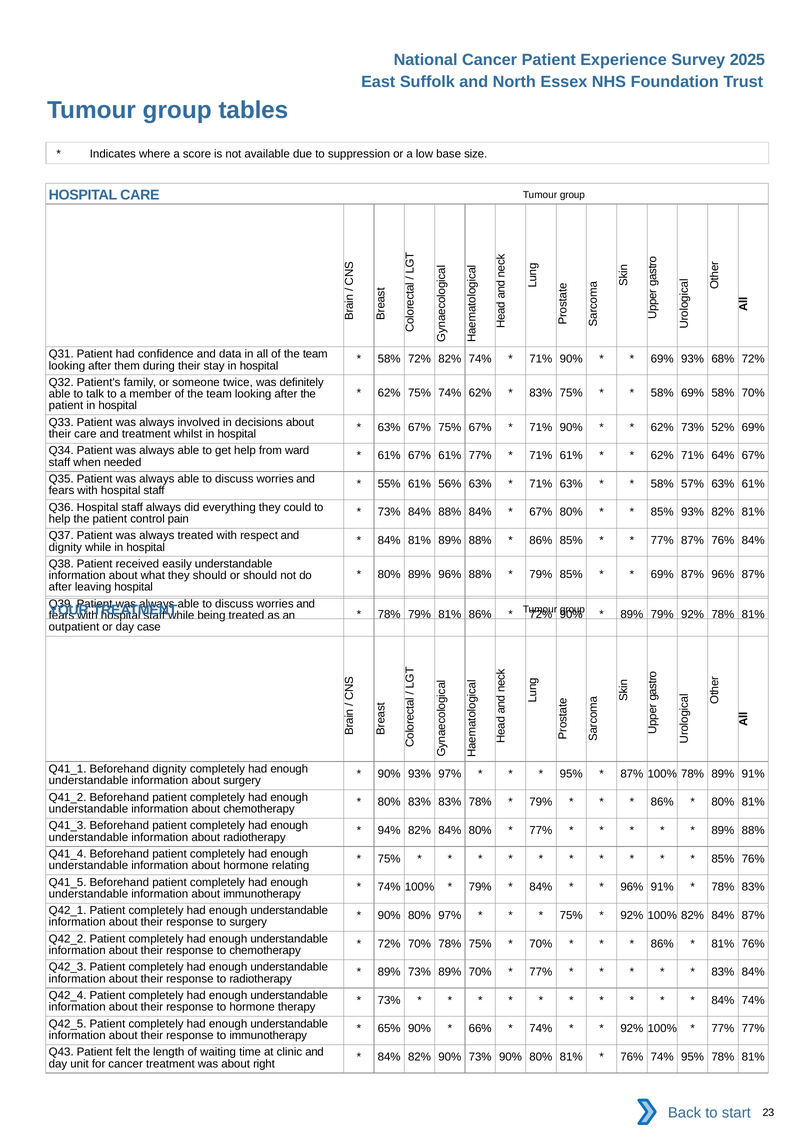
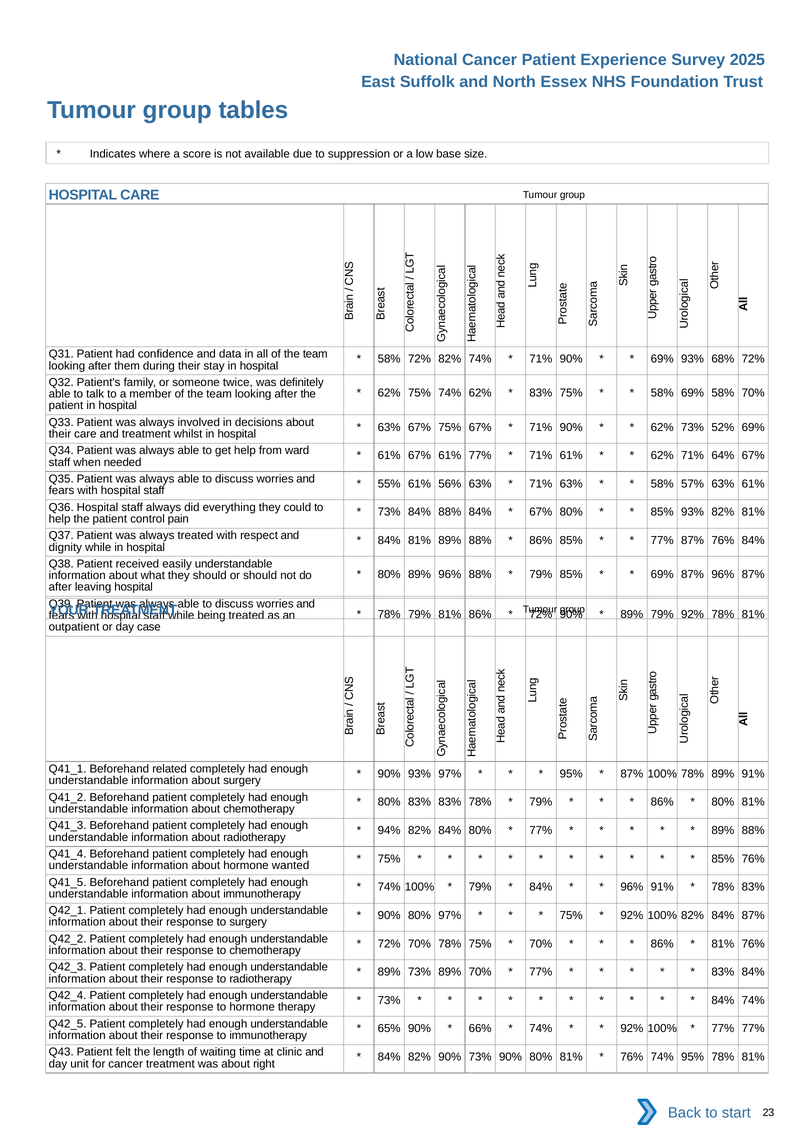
Beforehand dignity: dignity -> related (170, 769)
relating: relating -> wanted (291, 865)
